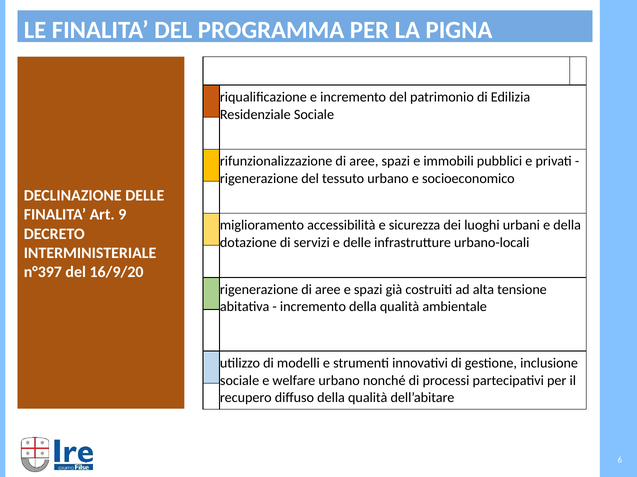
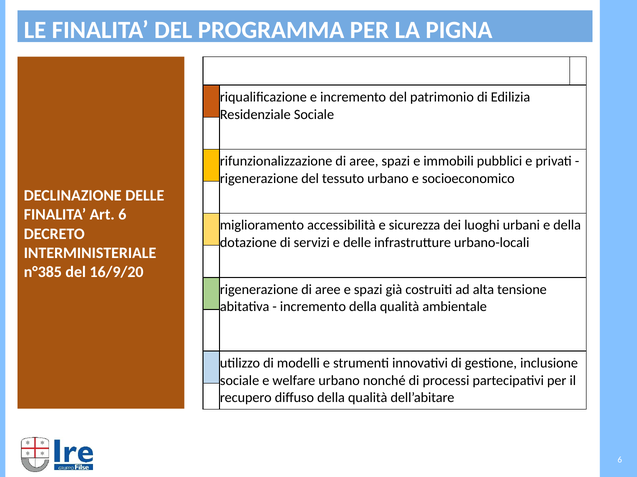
Art 9: 9 -> 6 (122, 215)
n°397: n°397 -> n°385 (43, 272)
